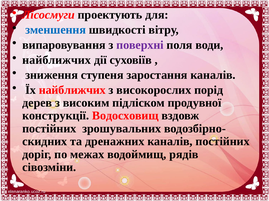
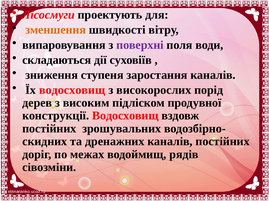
зменшення colour: blue -> orange (56, 30)
найближчих: найближчих -> складаються (57, 60)
Їх найближчих: найближчих -> водосховищ (72, 90)
